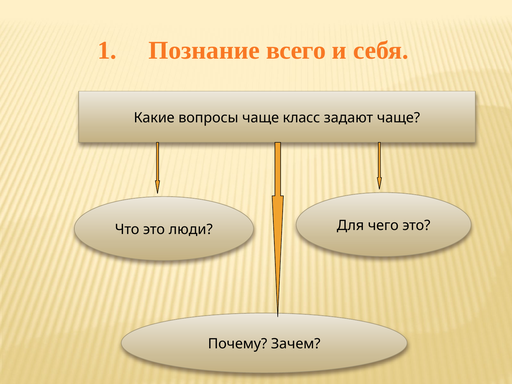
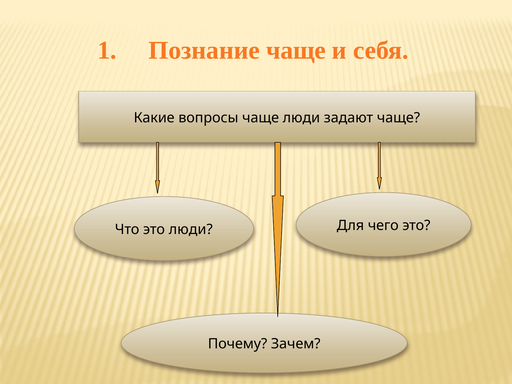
Познание всего: всего -> чаще (296, 50)
чаще класс: класс -> люди (301, 118)
